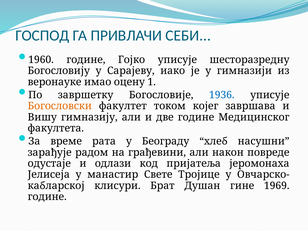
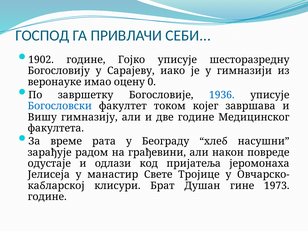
1960: 1960 -> 1902 (41, 60)
1: 1 -> 0 (152, 82)
Богословски colour: orange -> blue (60, 106)
1969: 1969 -> 1973 (277, 186)
